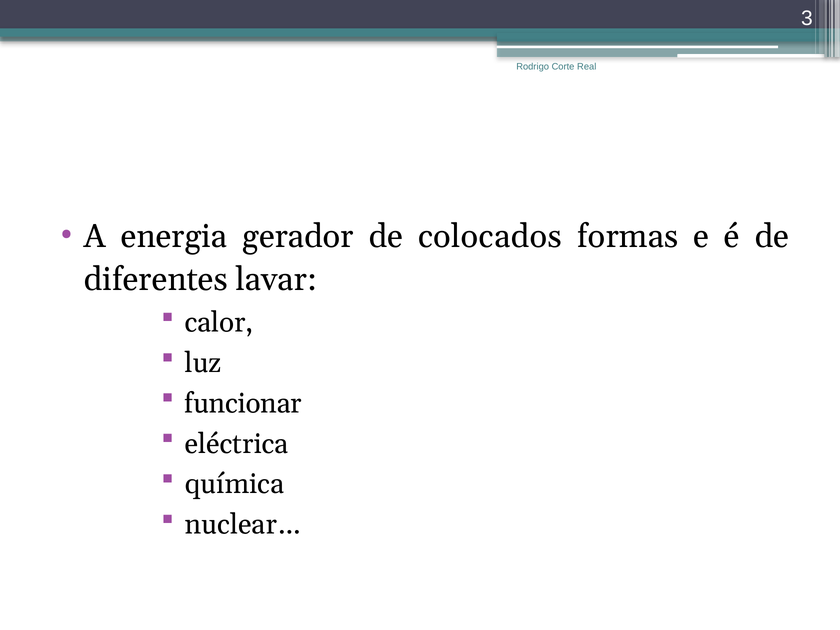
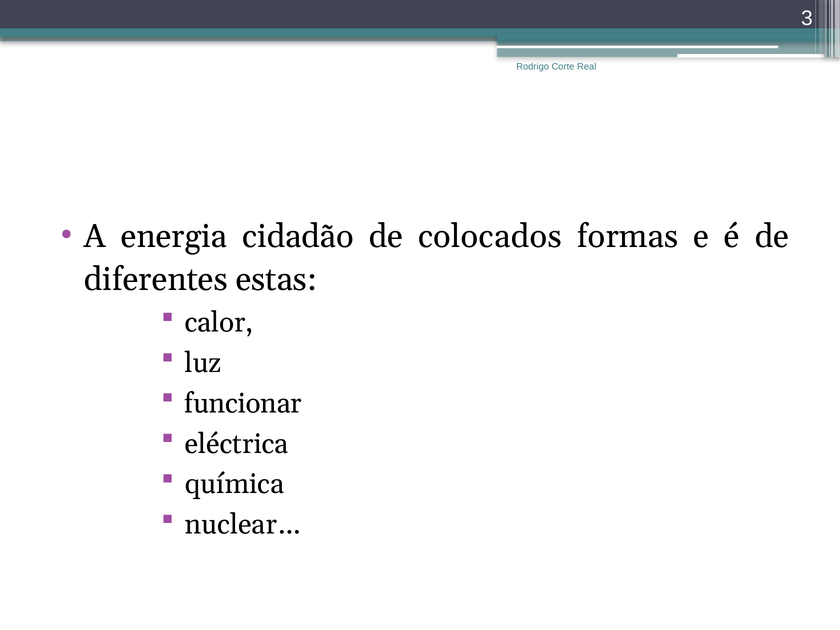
gerador: gerador -> cidadão (298, 236)
lavar: lavar -> estas (276, 280)
